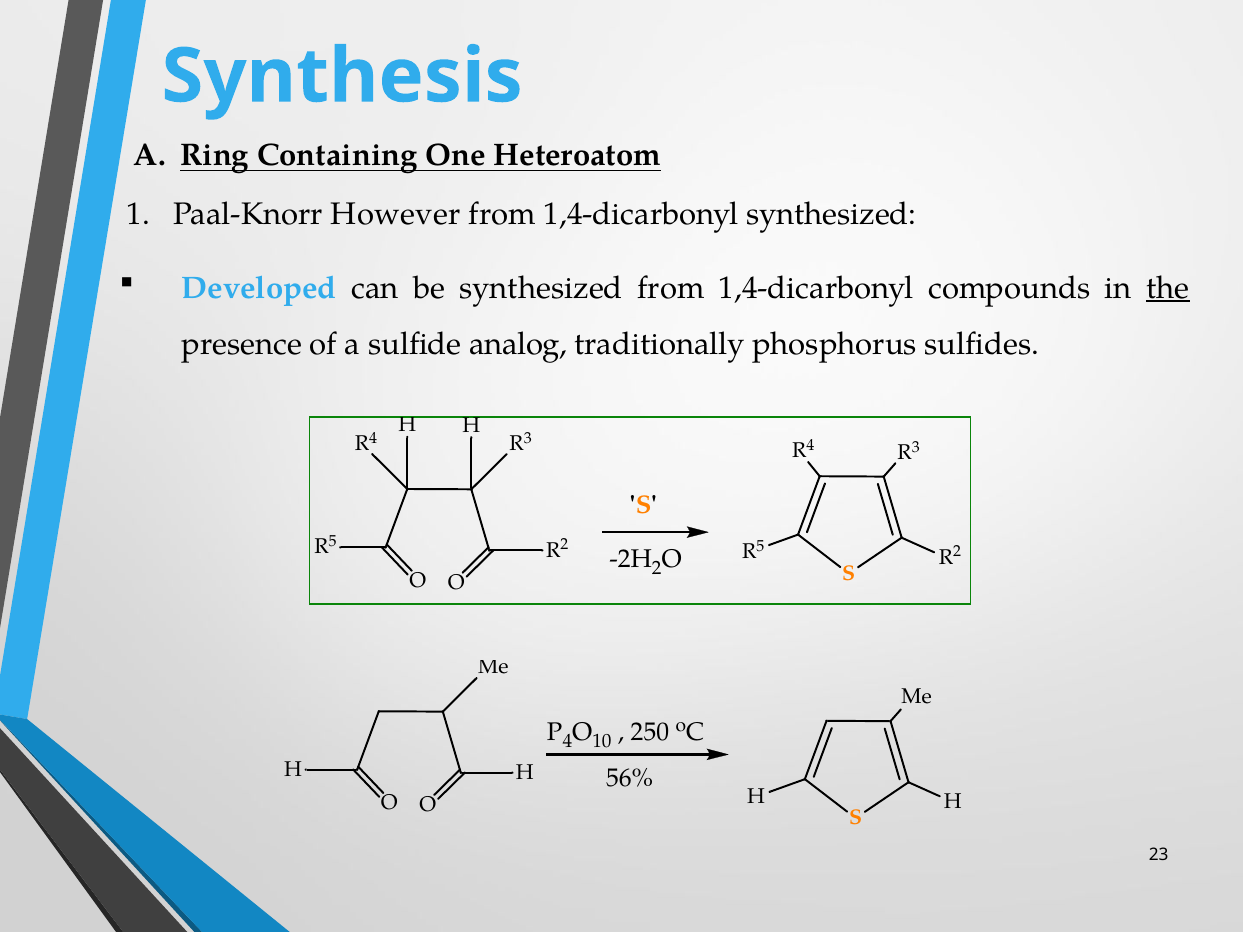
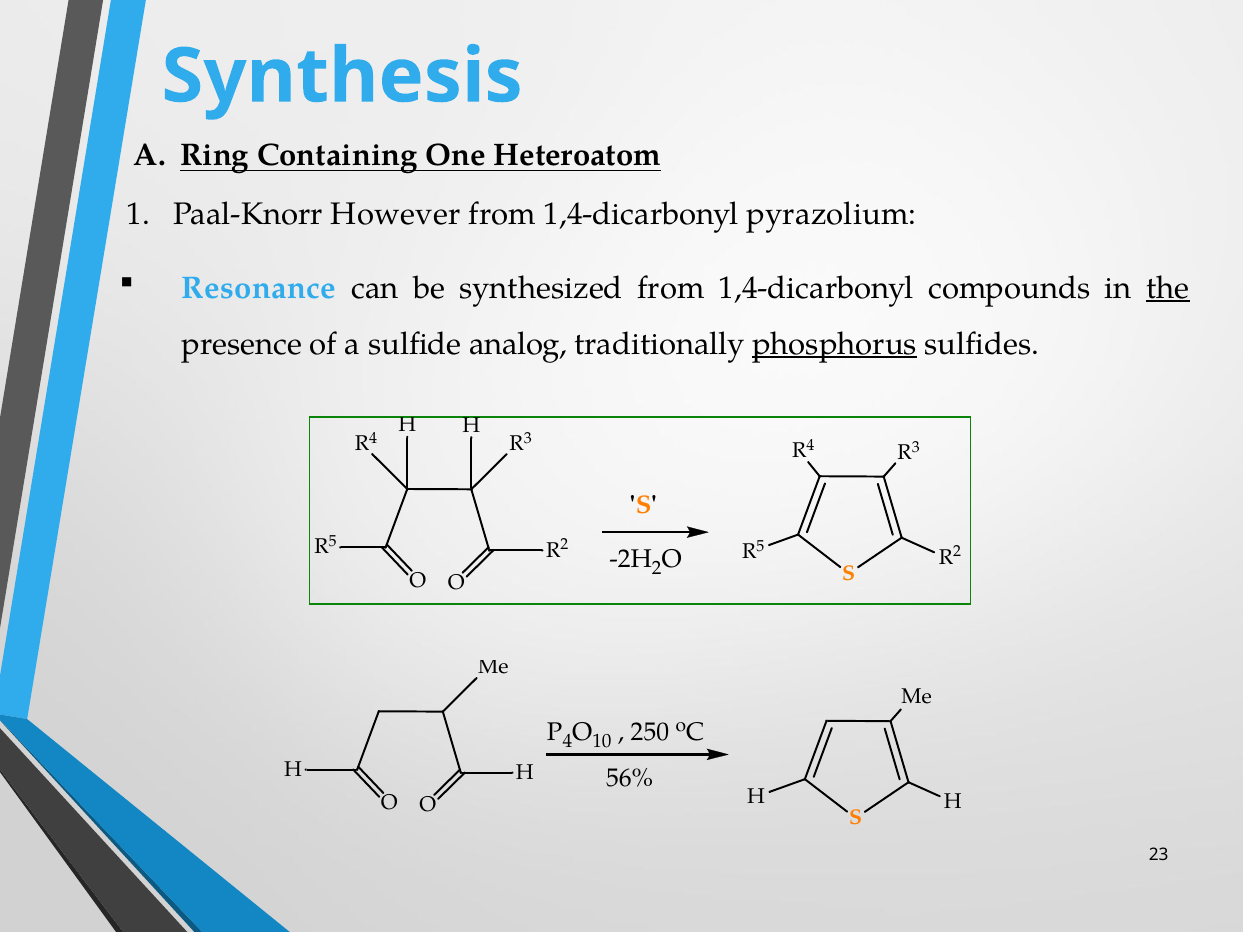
1,4-dicarbonyl synthesized: synthesized -> pyrazolium (832, 214)
Developed: Developed -> Resonance (259, 288)
phosphorus underline: none -> present (835, 344)
